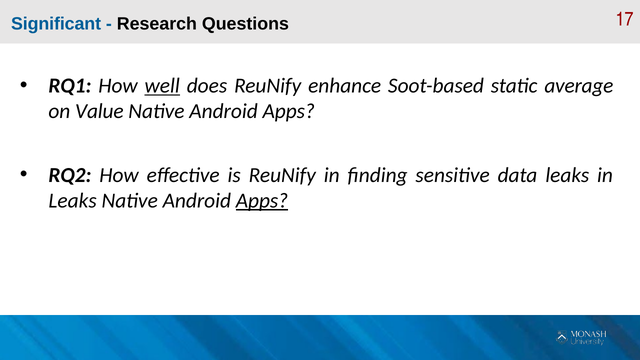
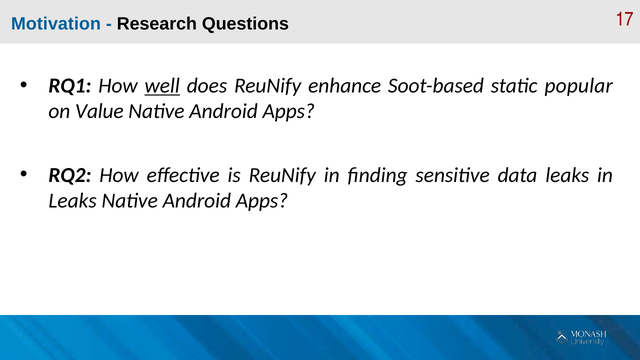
Significant: Significant -> Motivation (56, 24)
average: average -> popular (579, 86)
Apps underline: present -> none (262, 201)
